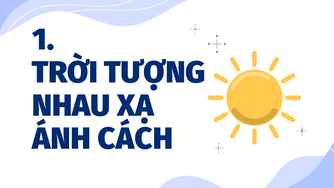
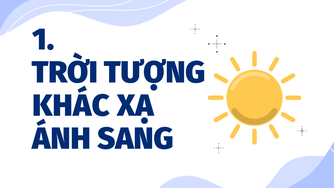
NHAU: NHAU -> KHÁC (71, 106)
CÁCH: CÁCH -> SANG (135, 139)
